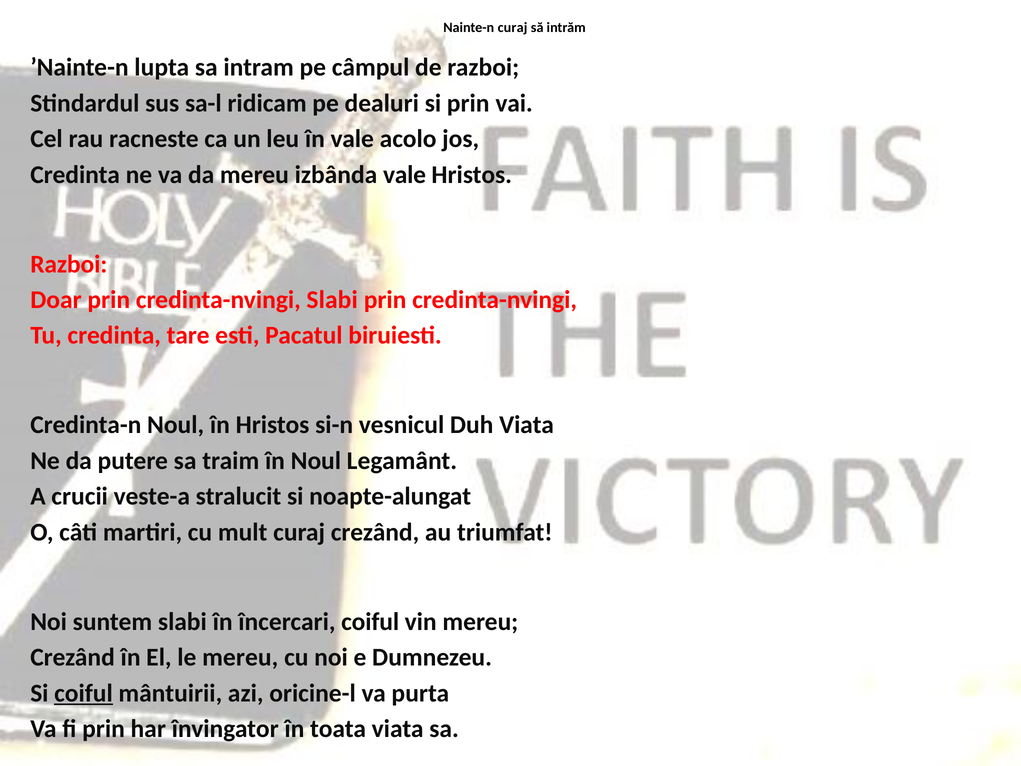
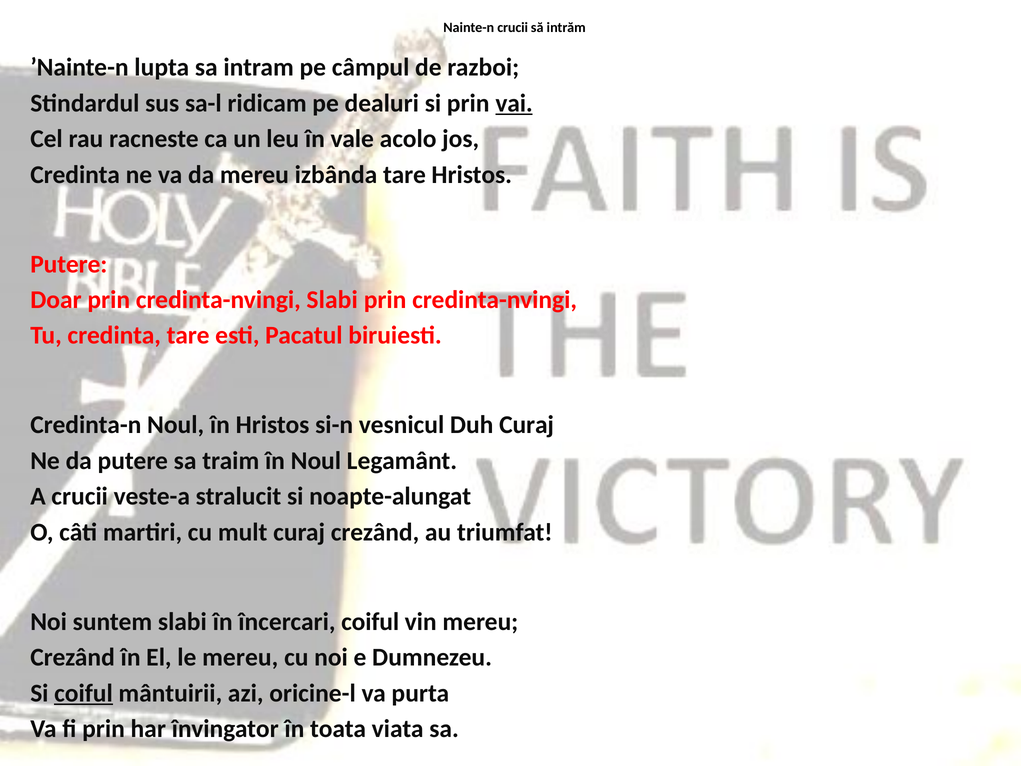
Nainte-n curaj: curaj -> crucii (513, 28)
vai underline: none -> present (514, 103)
izbânda vale: vale -> tare (404, 175)
Razboi: Razboi -> Putere (69, 264)
Duh Viata: Viata -> Curaj (527, 425)
